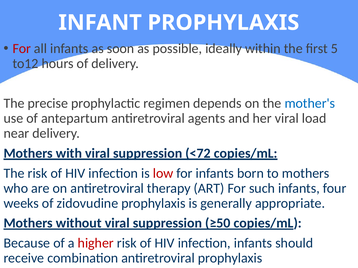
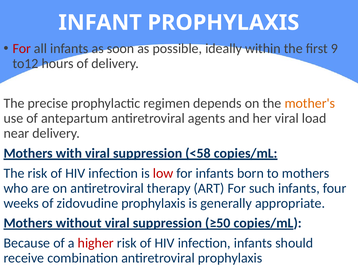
5: 5 -> 9 (334, 49)
mother's colour: blue -> orange (310, 104)
<72: <72 -> <58 (198, 154)
